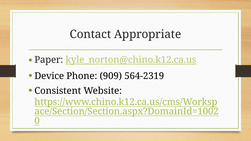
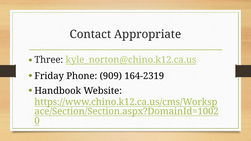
Paper: Paper -> Three (49, 60)
Device: Device -> Friday (49, 76)
564-2319: 564-2319 -> 164-2319 (144, 76)
Consistent: Consistent -> Handbook (58, 91)
